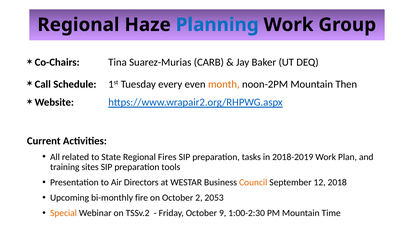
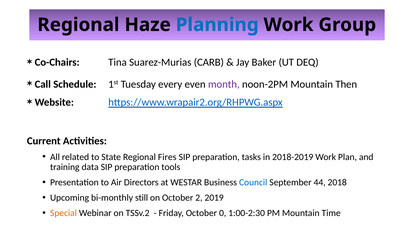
month colour: orange -> purple (224, 85)
sites: sites -> data (90, 168)
Council colour: orange -> blue (253, 183)
12: 12 -> 44 (320, 183)
fire: fire -> still (142, 198)
2053: 2053 -> 2019 (214, 198)
9: 9 -> 0 (223, 214)
